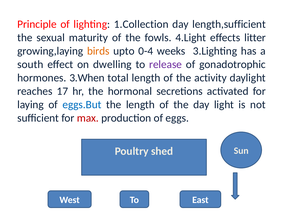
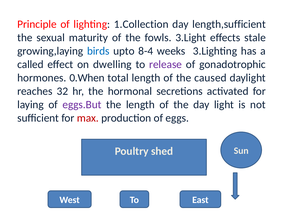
4.Light: 4.Light -> 3.Light (191, 38)
litter: litter -> stale (255, 38)
birds colour: orange -> blue (98, 51)
0-4: 0-4 -> 8-4 (146, 51)
south: south -> called (30, 64)
3.When: 3.When -> 0.When (87, 78)
activity: activity -> caused (210, 78)
17: 17 -> 32 (62, 91)
eggs.But colour: blue -> purple (82, 105)
